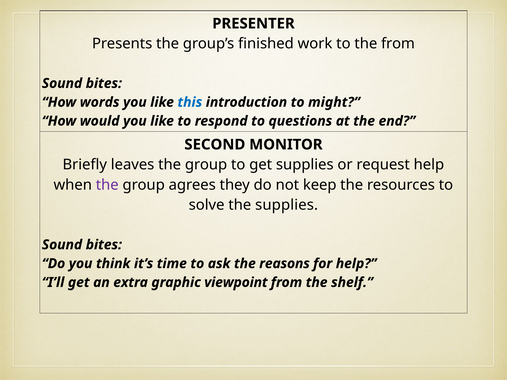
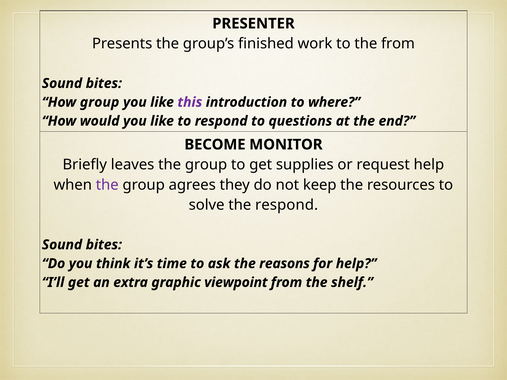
How words: words -> group (100, 102)
this colour: blue -> purple (190, 102)
might: might -> where (334, 102)
SECOND: SECOND -> BECOME (215, 145)
the supplies: supplies -> respond (287, 205)
